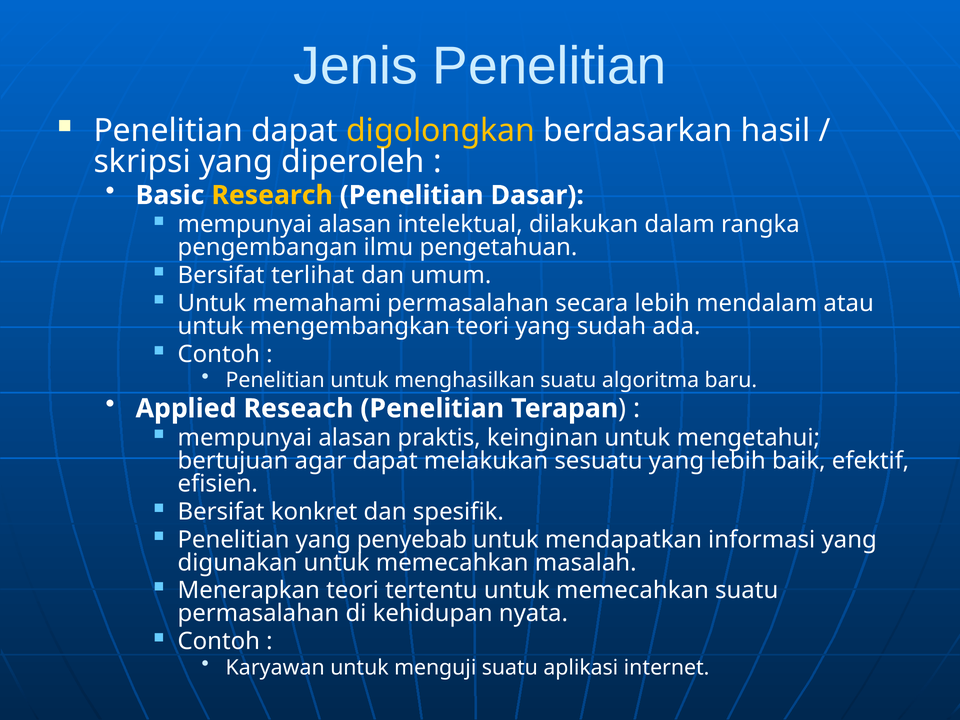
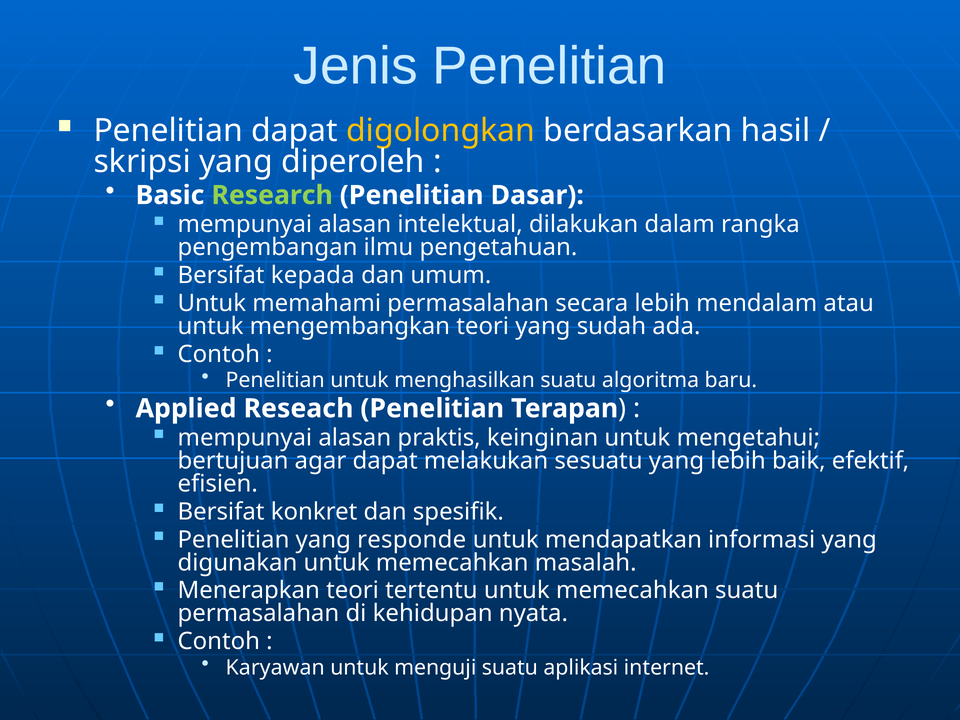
Research colour: yellow -> light green (272, 195)
terlihat: terlihat -> kepada (313, 275)
penyebab: penyebab -> responde (412, 540)
